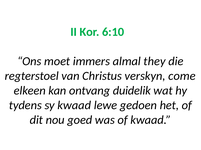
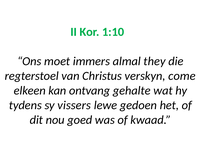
6:10: 6:10 -> 1:10 (113, 32)
duidelik: duidelik -> gehalte (132, 91)
sy kwaad: kwaad -> vissers (74, 106)
